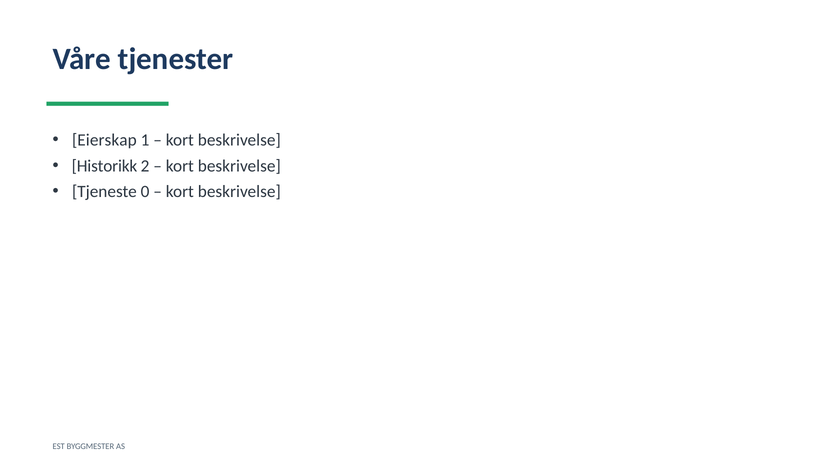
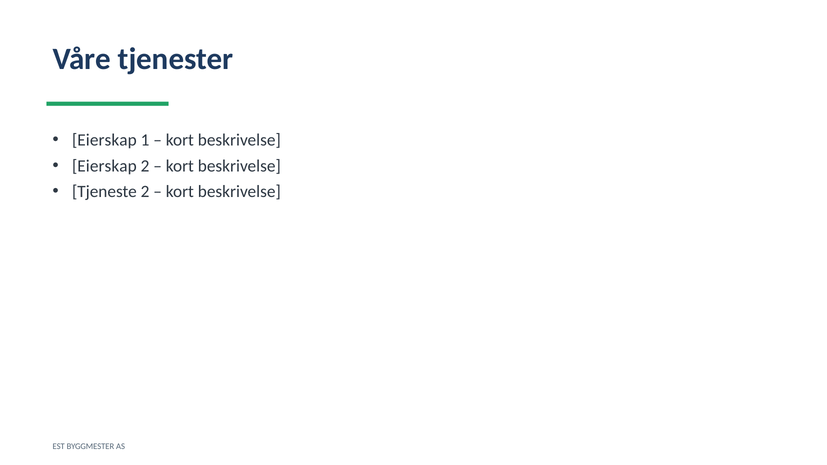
Historikk: Historikk -> Eierskap (104, 166)
Tjeneste 0: 0 -> 2 (145, 192)
